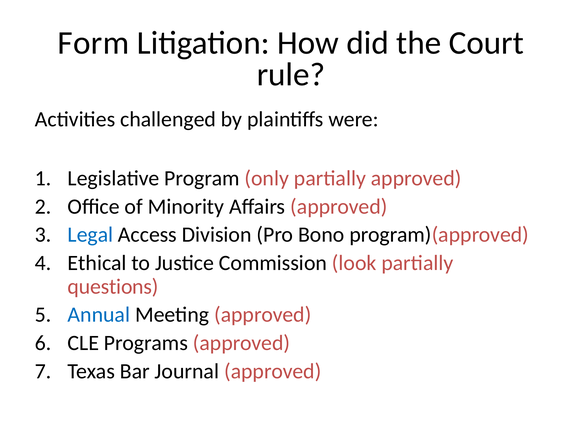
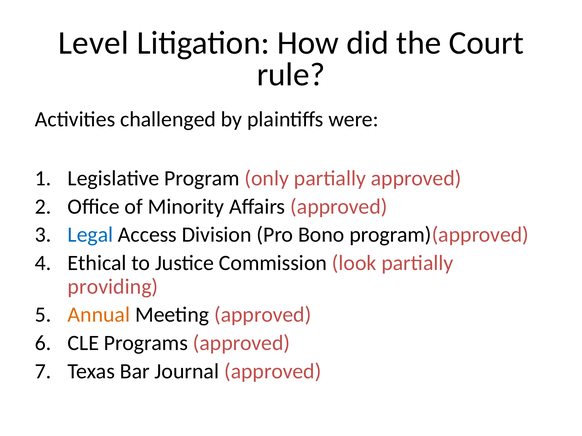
Form: Form -> Level (93, 43)
questions: questions -> providing (113, 287)
Annual colour: blue -> orange (99, 315)
